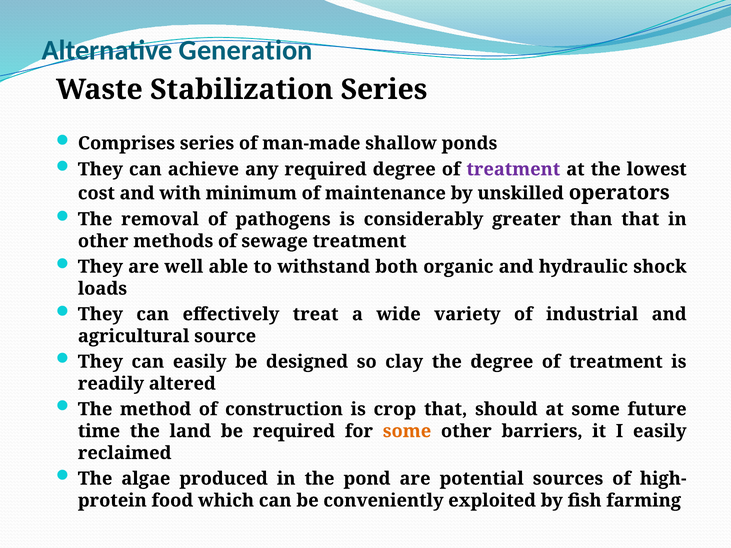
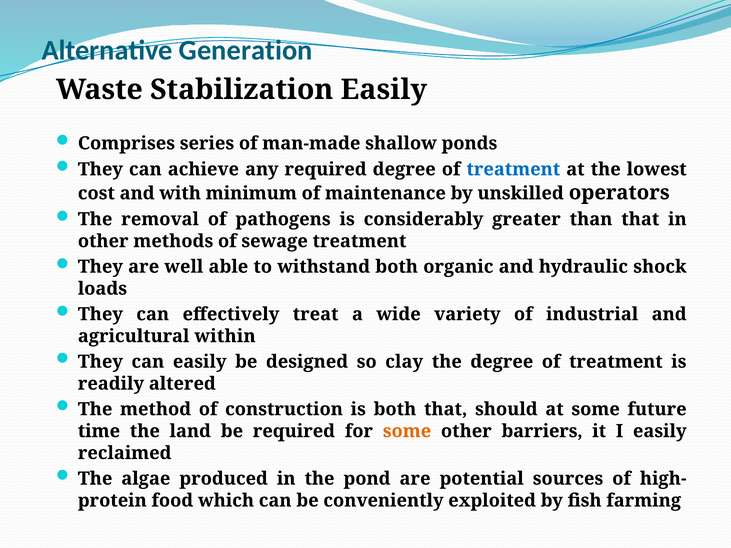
Stabilization Series: Series -> Easily (384, 90)
treatment colour: purple -> blue (513, 169)
source: source -> within (225, 336)
is crop: crop -> both (395, 409)
